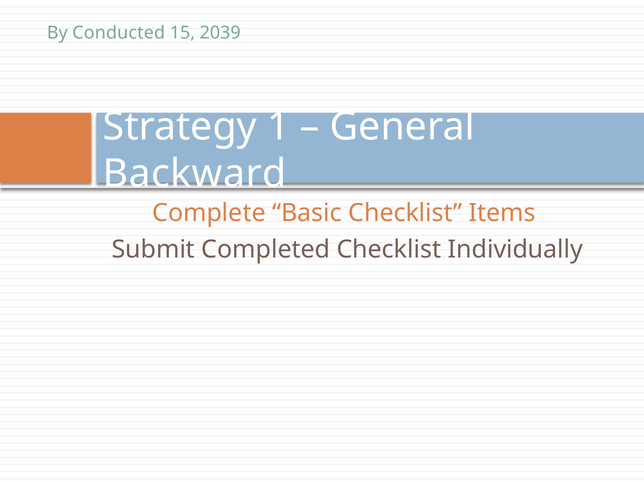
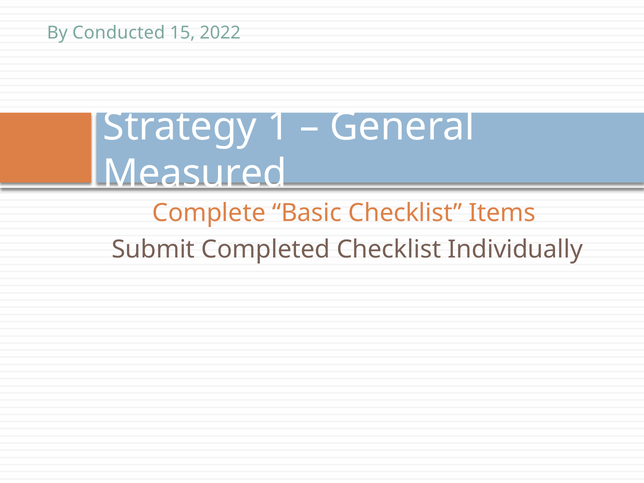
2039: 2039 -> 2022 (220, 33)
Backward: Backward -> Measured (195, 174)
